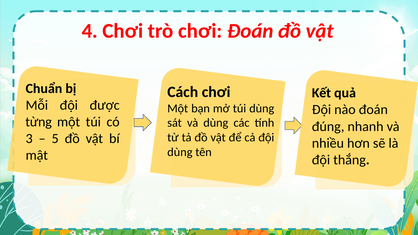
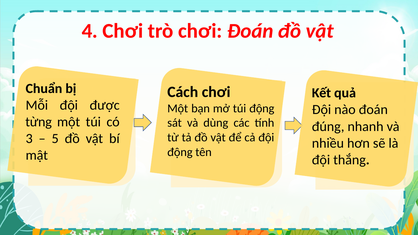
túi dùng: dùng -> động (262, 108)
dùng: dùng -> động (180, 152)
